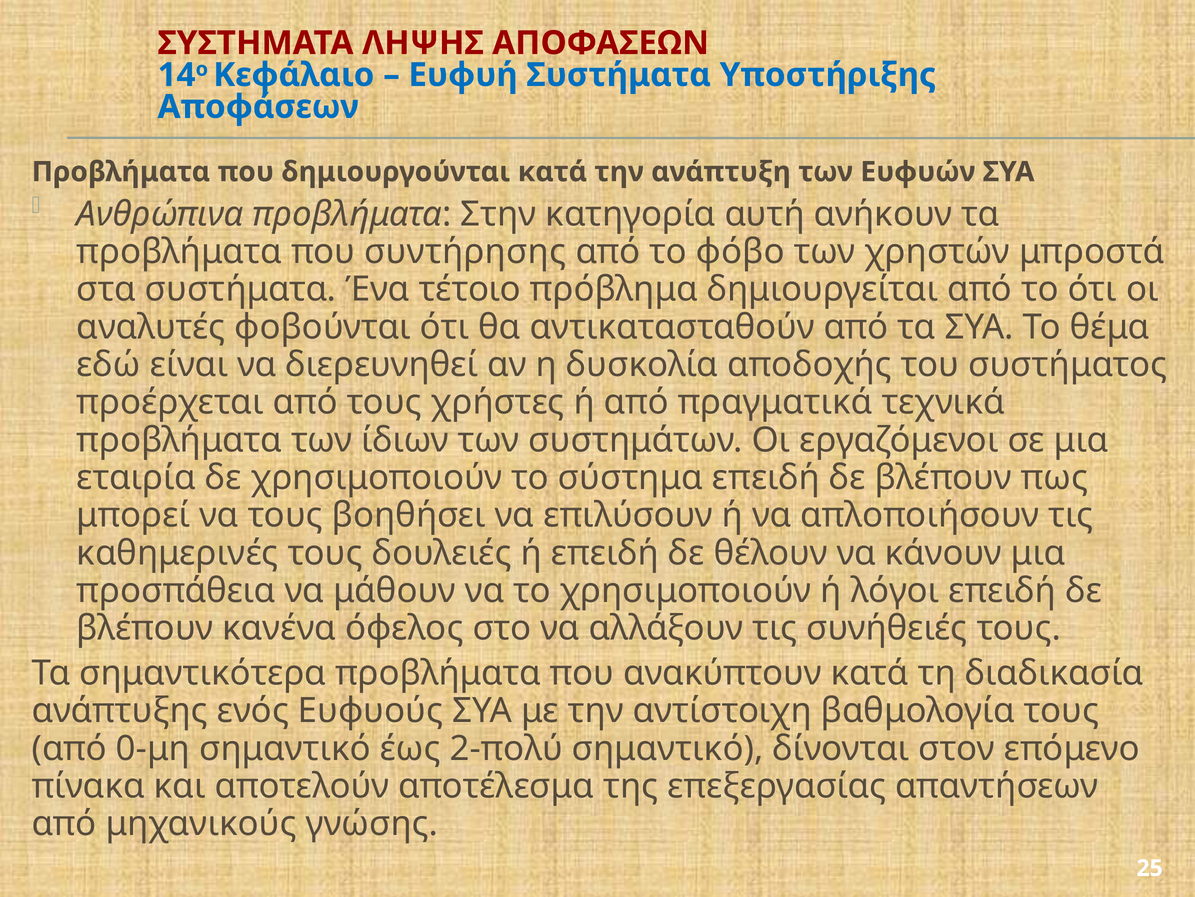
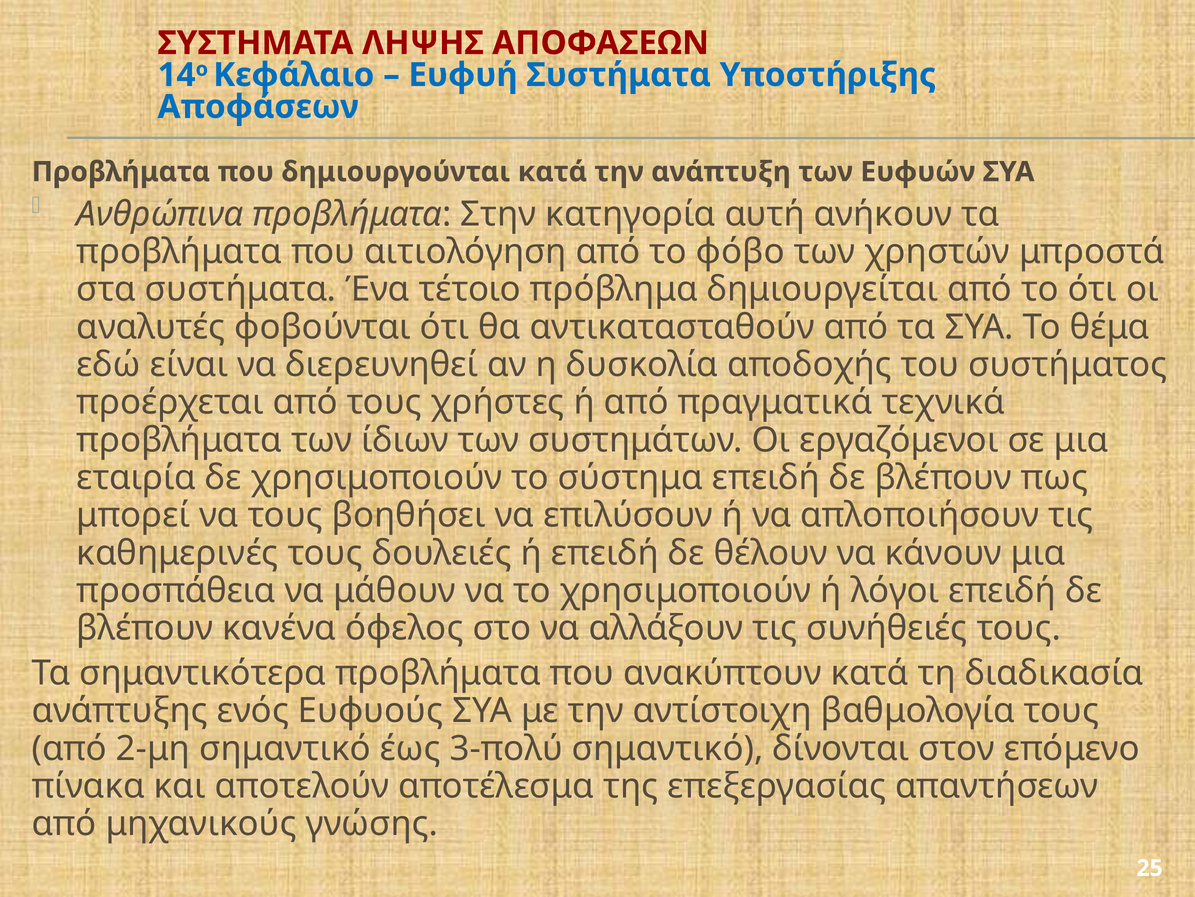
συντήρησης: συντήρησης -> αιτιολόγηση (465, 251)
0-μη: 0-μη -> 2-μη (153, 748)
2-πολύ: 2-πολύ -> 3-πολύ (506, 748)
